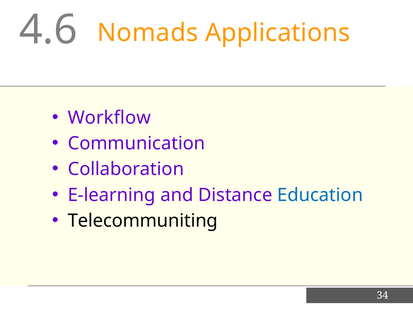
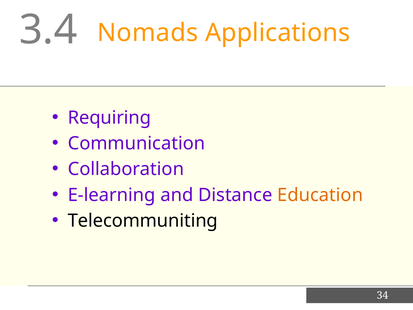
4.6: 4.6 -> 3.4 (48, 30)
Workflow: Workflow -> Requiring (109, 118)
Education colour: blue -> orange (320, 195)
